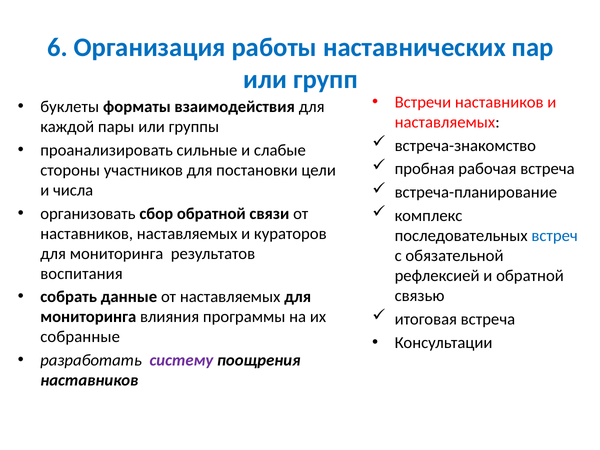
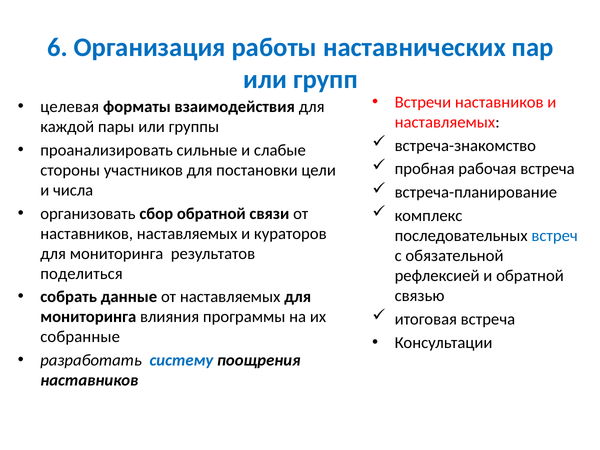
буклеты: буклеты -> целевая (70, 107)
воспитания: воспитания -> поделиться (81, 274)
систему colour: purple -> blue (181, 360)
